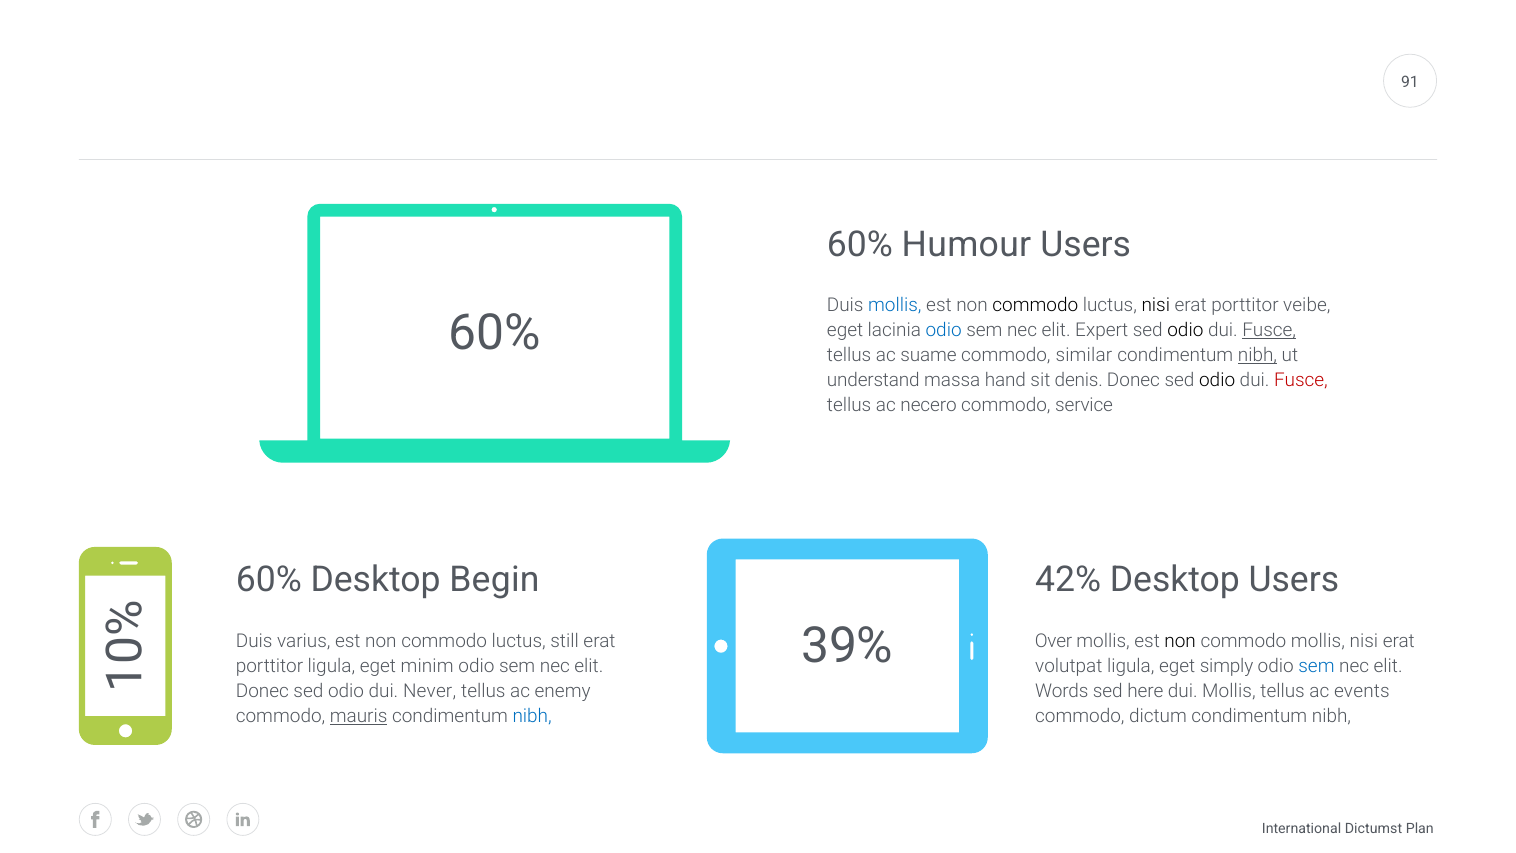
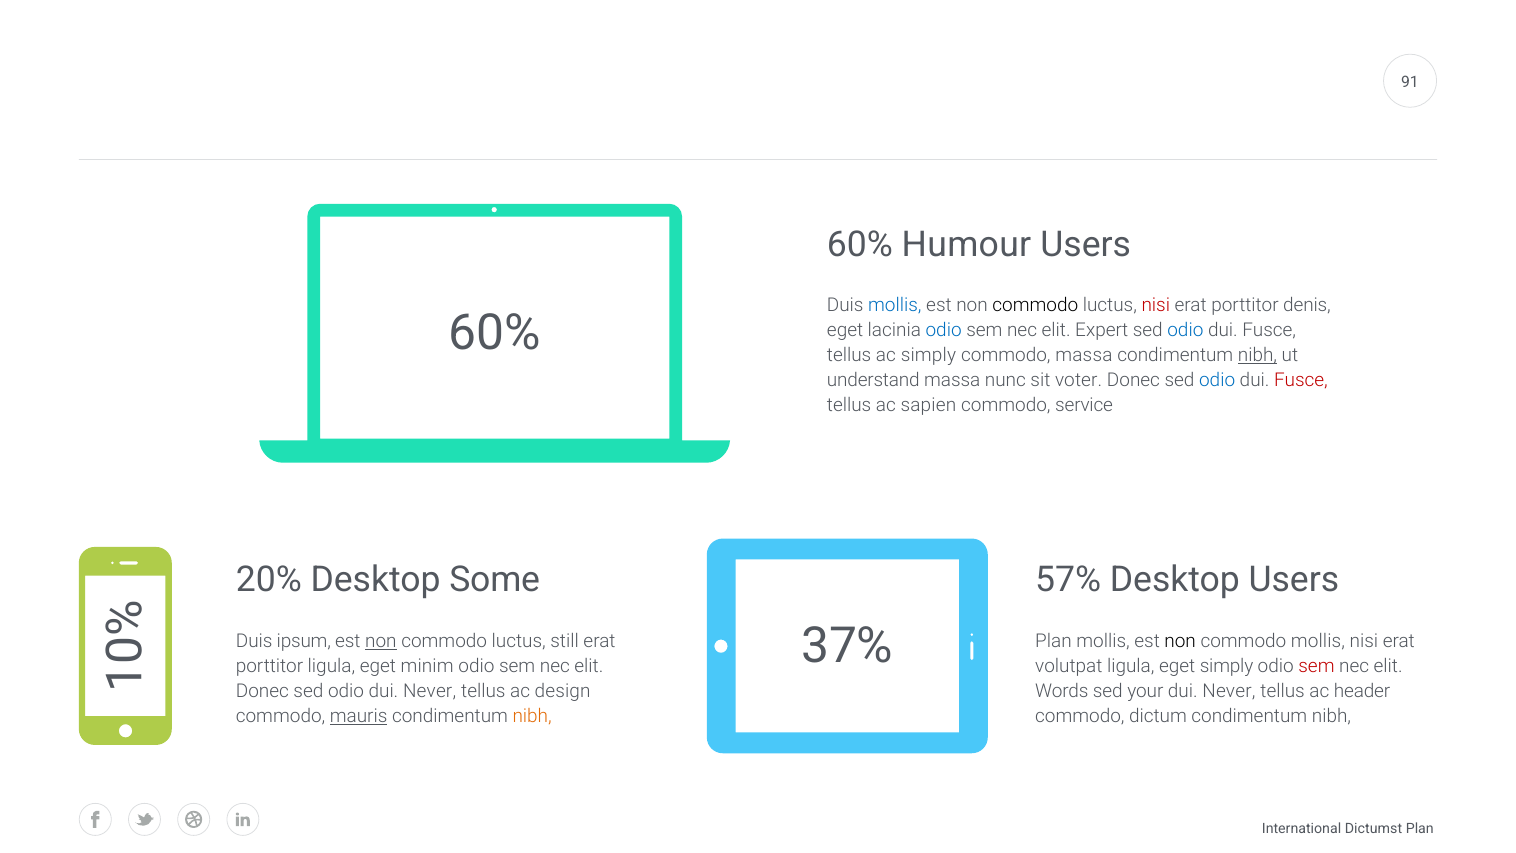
nisi colour: black -> red (1156, 305)
veibe: veibe -> denis (1307, 305)
odio colour: black -> blue (1185, 330)
Fusce underline: present -> none (1269, 330)
ac suame: suame -> simply (928, 355)
commodo similar: similar -> massa (1084, 355)
hand: hand -> nunc (1005, 380)
denis: denis -> voter (1079, 380)
odio colour: black -> blue (1217, 380)
necero: necero -> sapien (928, 405)
60%: 60% -> 20% (269, 579)
Begin: Begin -> Some (495, 579)
42%: 42% -> 57% (1068, 579)
39%: 39% -> 37% (847, 646)
varius: varius -> ipsum (304, 642)
non underline: none -> present (381, 642)
Over: Over -> Plan (1053, 642)
sem colour: blue -> red (1316, 667)
enemy: enemy -> design (563, 692)
here: here -> your (1145, 692)
Mollis: Mollis -> Never (1229, 692)
events: events -> header (1362, 692)
nibh colour: blue -> orange (532, 717)
